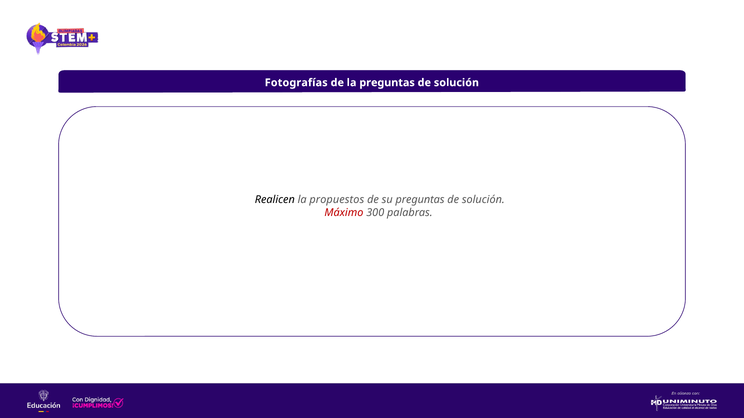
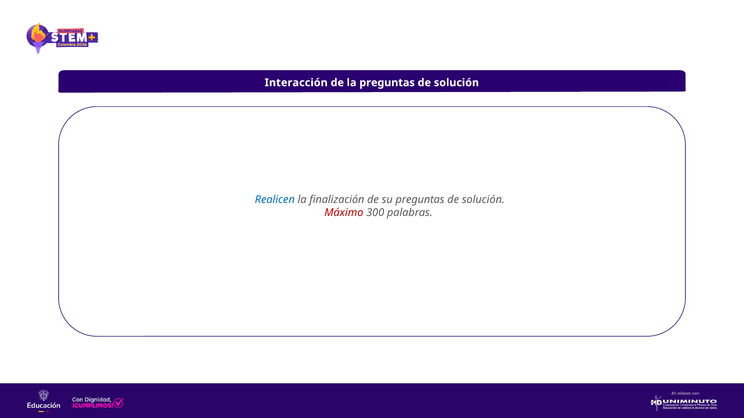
Fotografías: Fotografías -> Interacción (296, 83)
Realicen colour: black -> blue (275, 200)
propuestos: propuestos -> finalización (337, 200)
